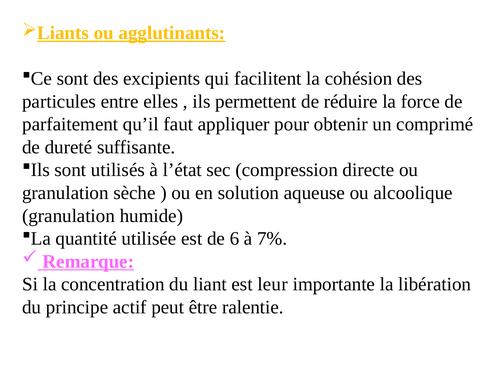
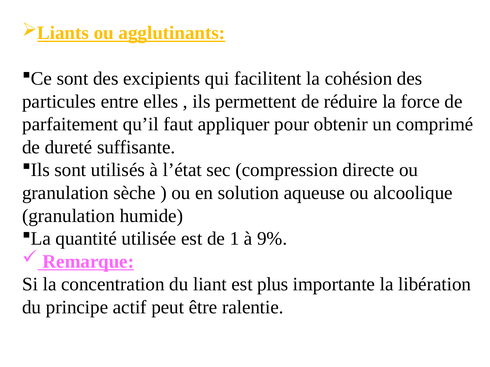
6: 6 -> 1 (234, 239)
7%: 7% -> 9% (272, 239)
leur: leur -> plus (273, 285)
